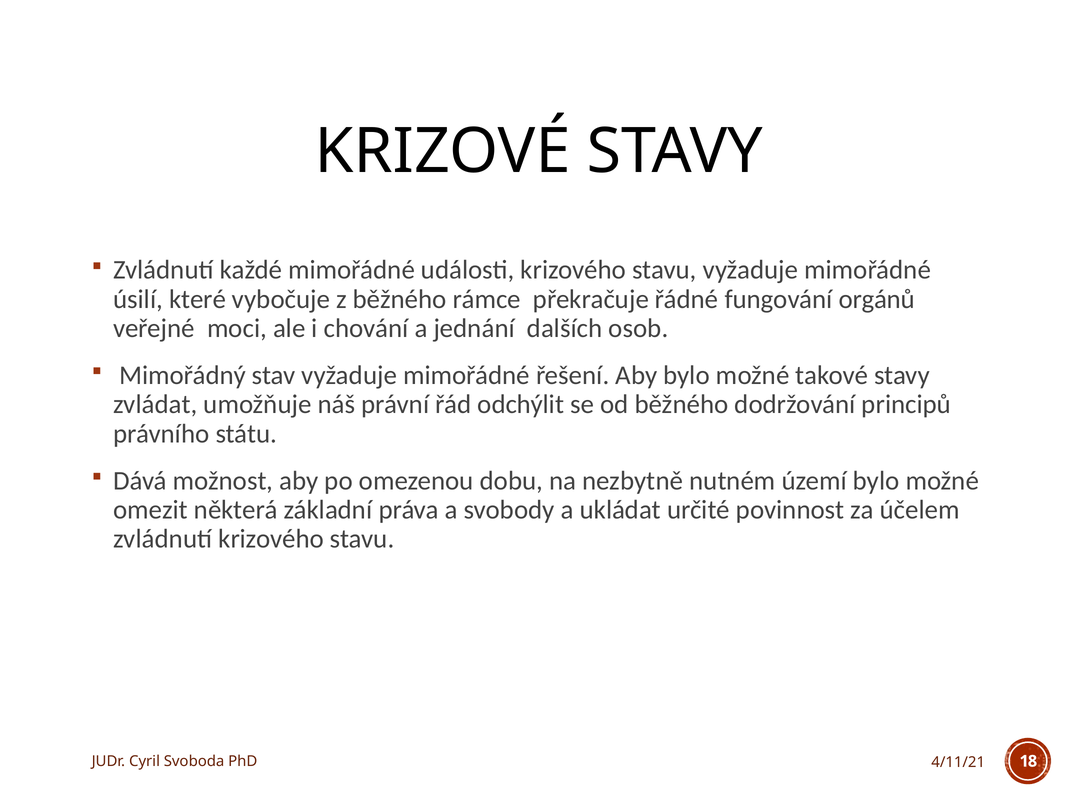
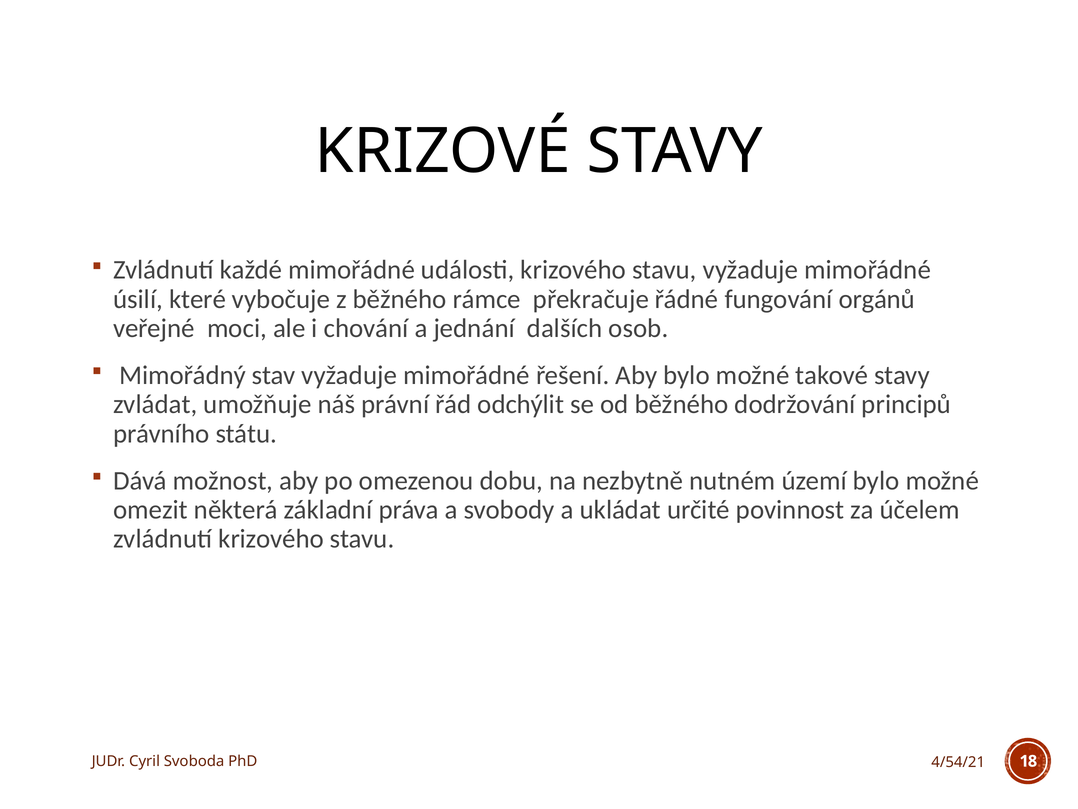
4/11/21: 4/11/21 -> 4/54/21 (958, 762)
